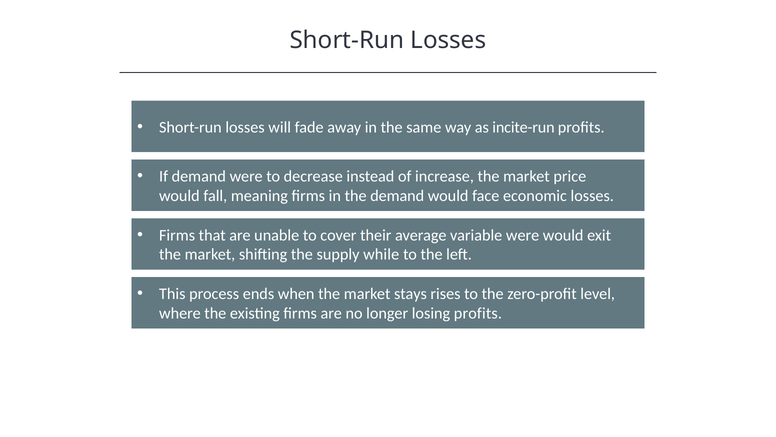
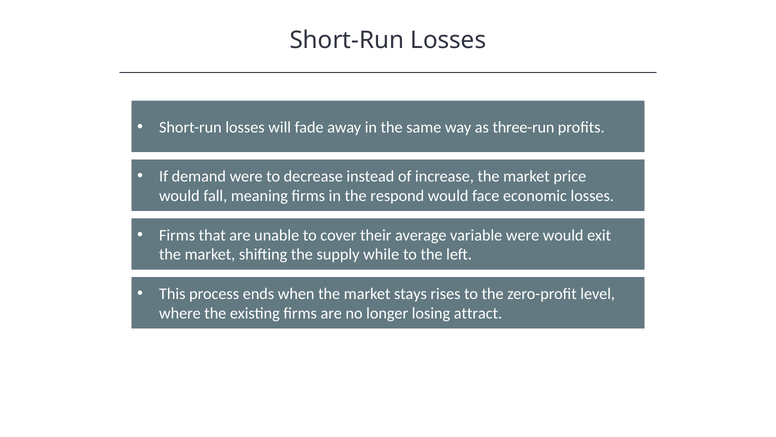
incite-run: incite-run -> three-run (523, 127)
the demand: demand -> respond (397, 196)
losing profits: profits -> attract (478, 313)
